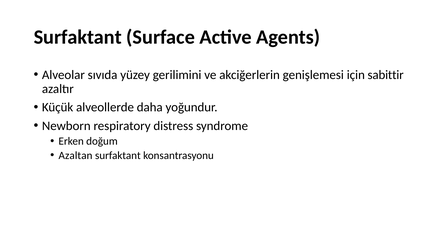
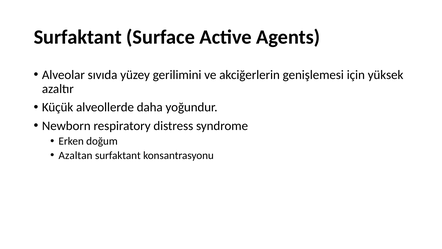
sabittir: sabittir -> yüksek (386, 75)
